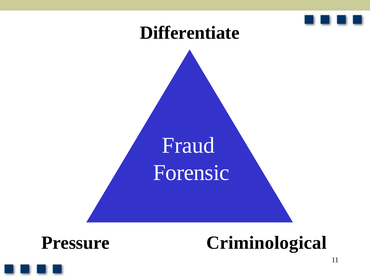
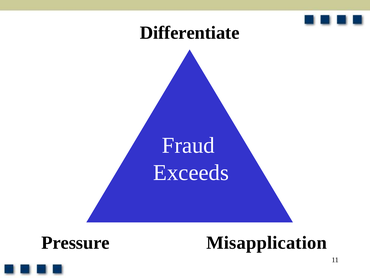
Forensic: Forensic -> Exceeds (191, 172)
Criminological: Criminological -> Misapplication (267, 242)
